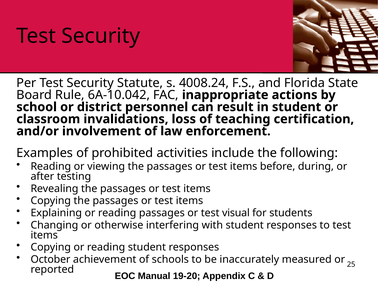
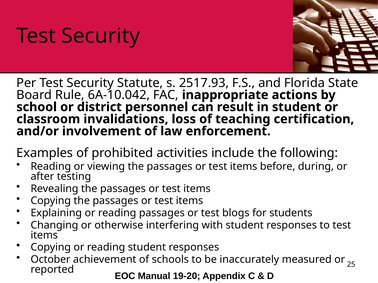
4008.24: 4008.24 -> 2517.93 (204, 83)
visual: visual -> blogs (236, 213)
